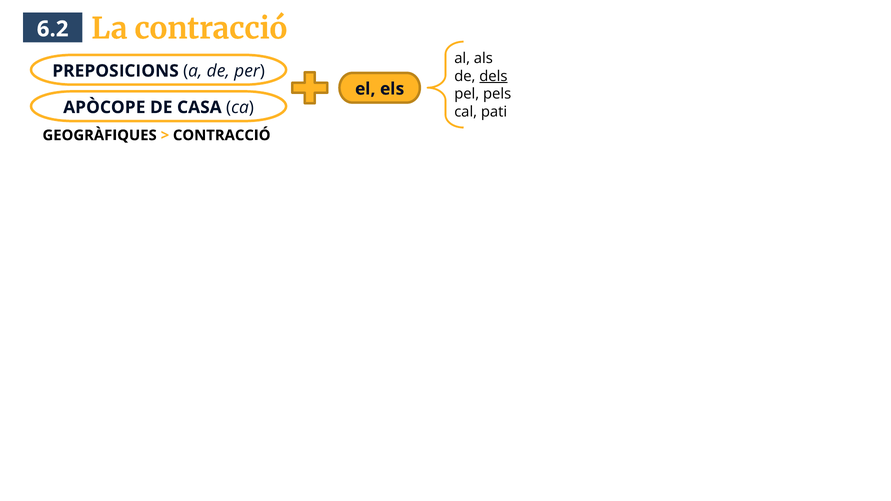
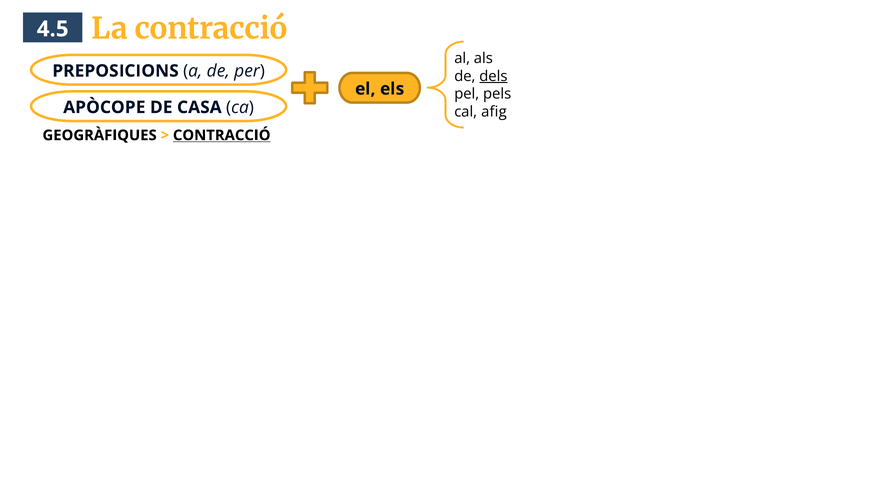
6.2: 6.2 -> 4.5 (53, 29)
pati: pati -> afig (494, 112)
CONTRACCIÓ underline: none -> present (222, 135)
